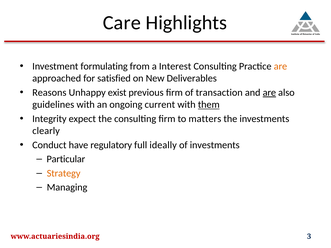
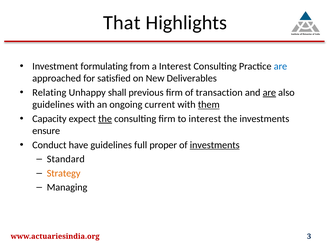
Care: Care -> That (122, 23)
are colour: orange -> blue (280, 66)
Reasons: Reasons -> Relating (49, 93)
exist: exist -> shall (117, 93)
Integrity: Integrity -> Capacity (49, 119)
the underline: none -> present (105, 119)
to matters: matters -> interest (205, 119)
clearly: clearly -> ensure (46, 131)
have regulatory: regulatory -> guidelines (111, 145)
ideally: ideally -> proper (163, 145)
investments underline: none -> present (215, 145)
Particular: Particular -> Standard (66, 159)
